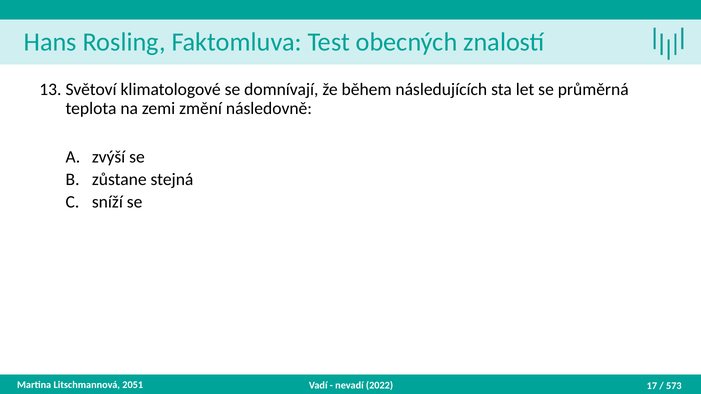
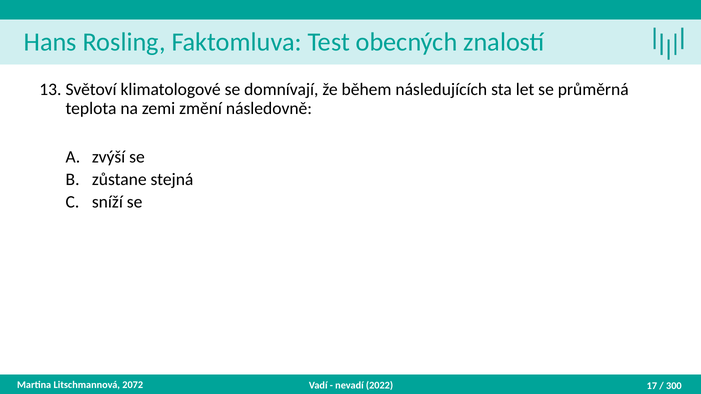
2051: 2051 -> 2072 (133, 385)
573: 573 -> 300 (674, 386)
